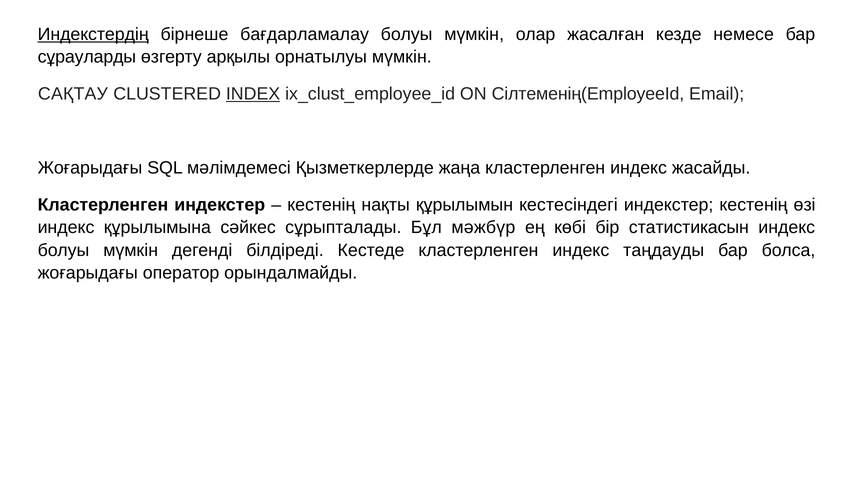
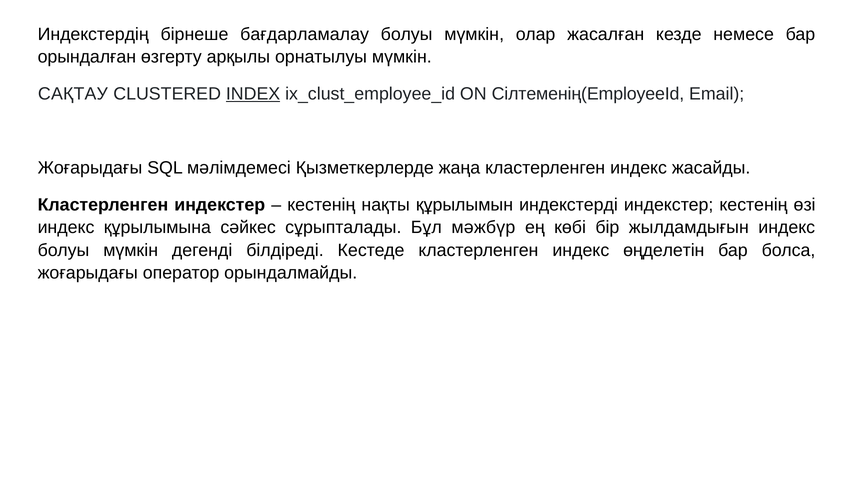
Индекстердің underline: present -> none (93, 34)
сұрауларды: сұрауларды -> орындалған (87, 57)
кестесіндегі: кестесіндегі -> индекстерді (569, 205)
статистикасын: статистикасын -> жылдамдығын (689, 228)
таңдауды: таңдауды -> өңделетін (664, 250)
